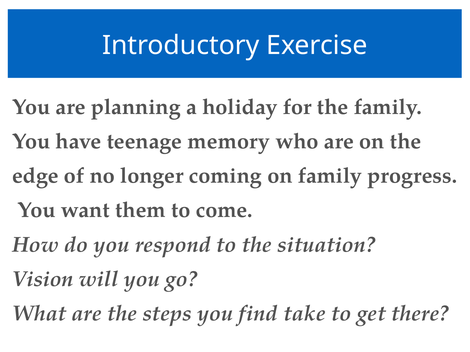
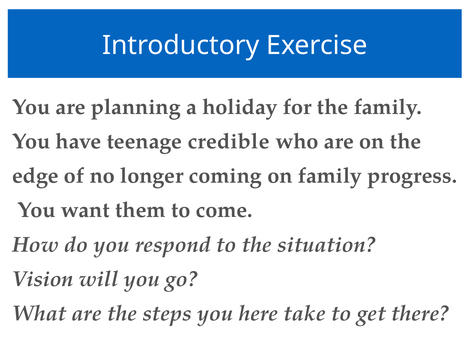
memory: memory -> credible (229, 142)
find: find -> here (258, 314)
